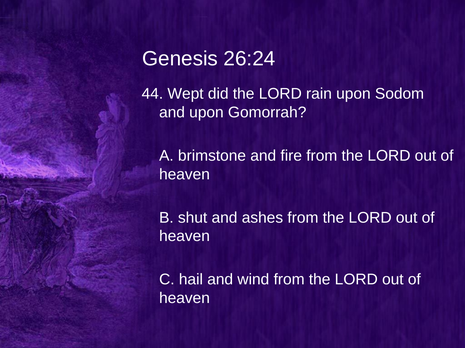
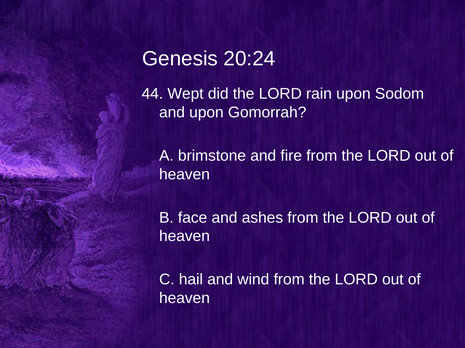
26:24: 26:24 -> 20:24 (250, 59)
shut: shut -> face (193, 218)
